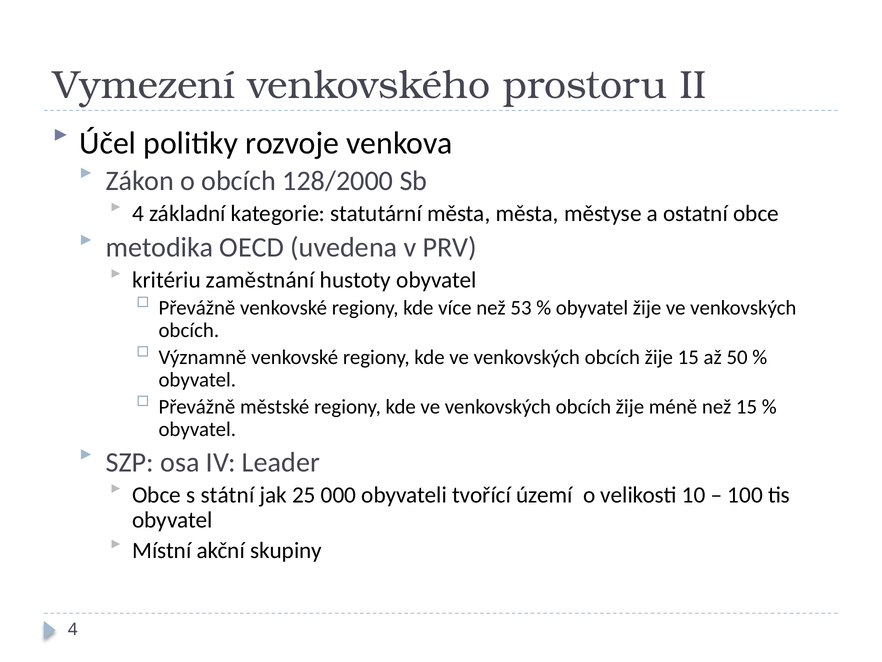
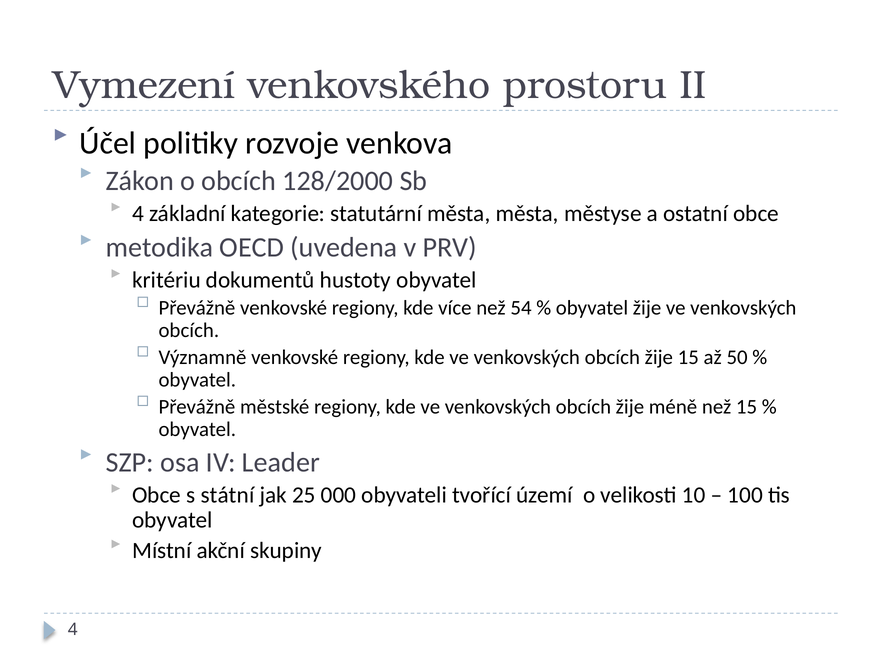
zaměstnání: zaměstnání -> dokumentů (260, 280)
53: 53 -> 54 (521, 308)
